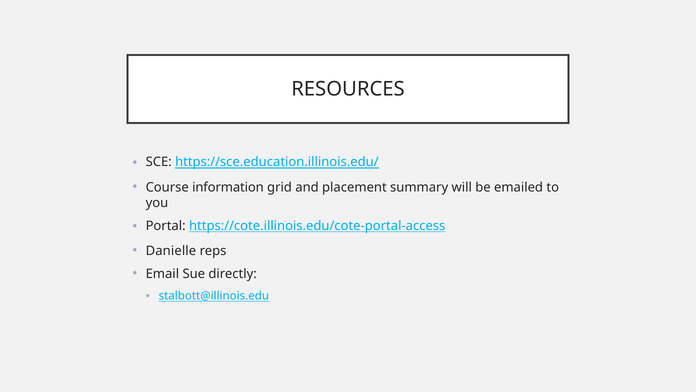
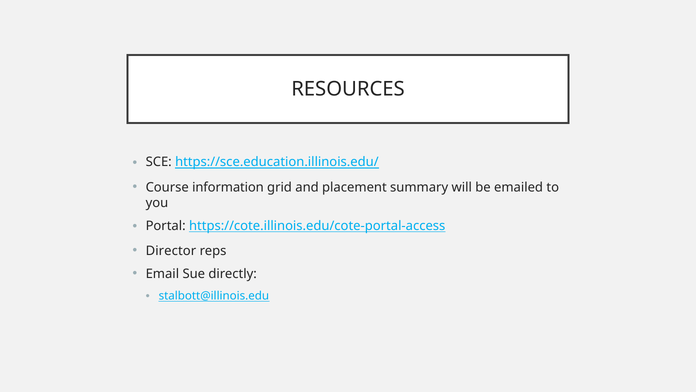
Danielle: Danielle -> Director (171, 251)
